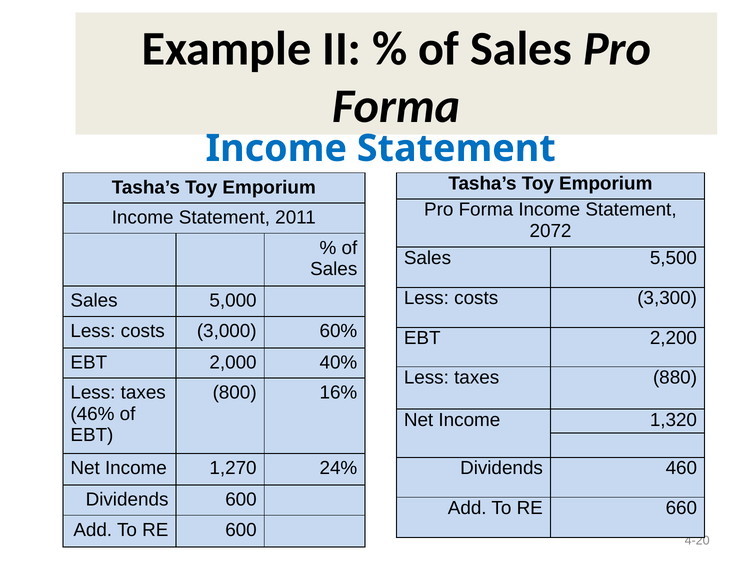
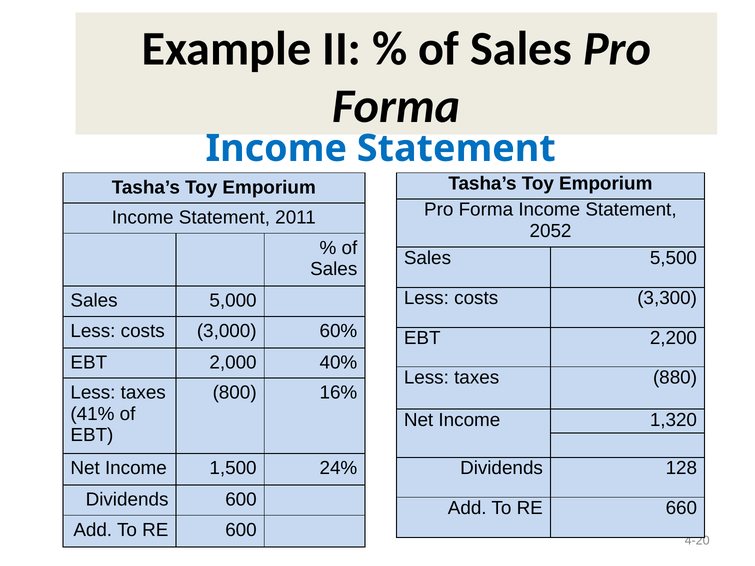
2072: 2072 -> 2052 (551, 231)
46%: 46% -> 41% (92, 414)
1,270: 1,270 -> 1,500 (233, 468)
460: 460 -> 128 (681, 468)
